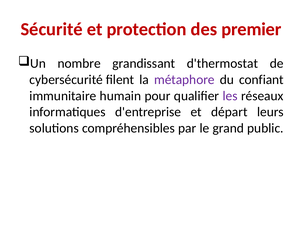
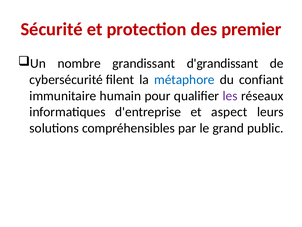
d'thermostat: d'thermostat -> d'grandissant (223, 63)
métaphore colour: purple -> blue (184, 79)
départ: départ -> aspect (229, 112)
